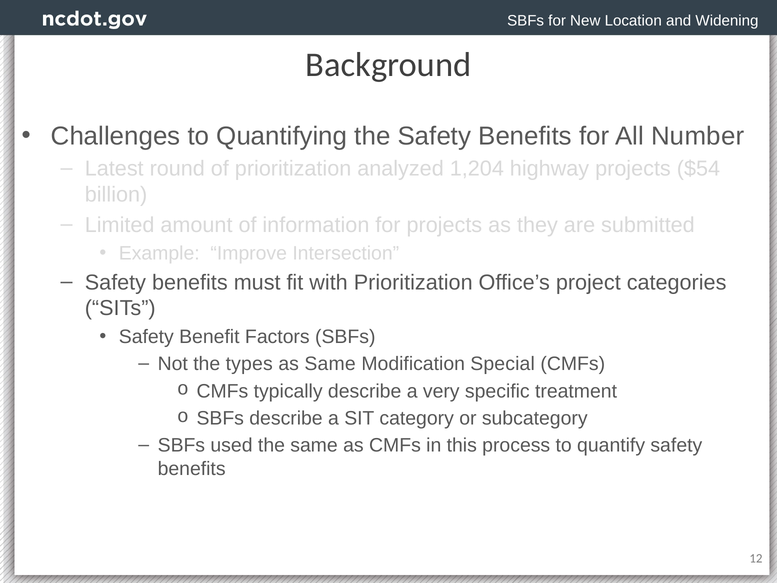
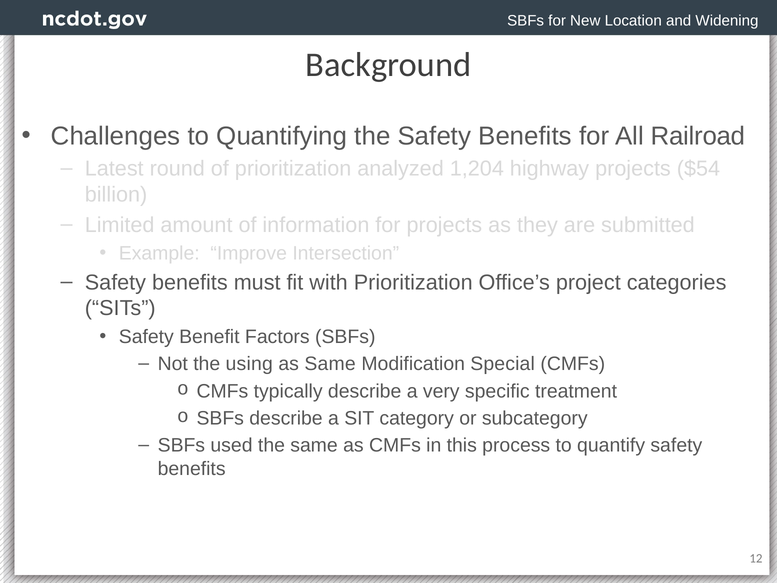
Number: Number -> Railroad (698, 136)
types: types -> using (249, 364)
